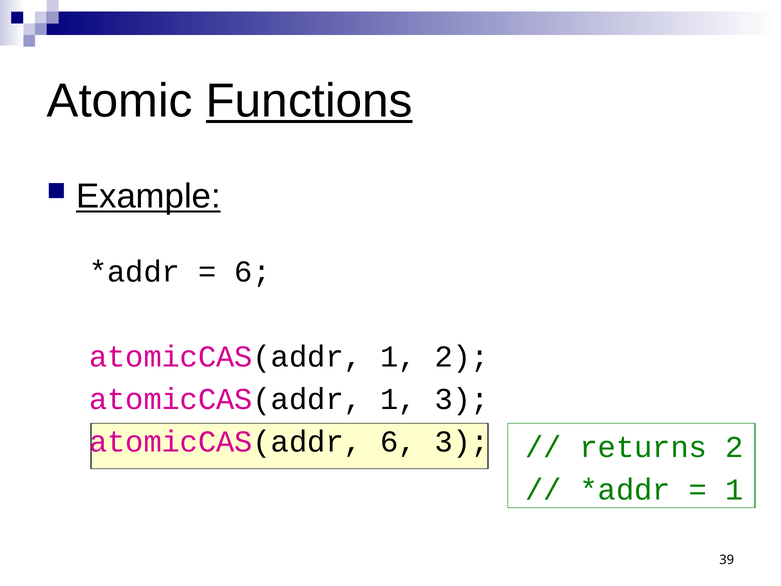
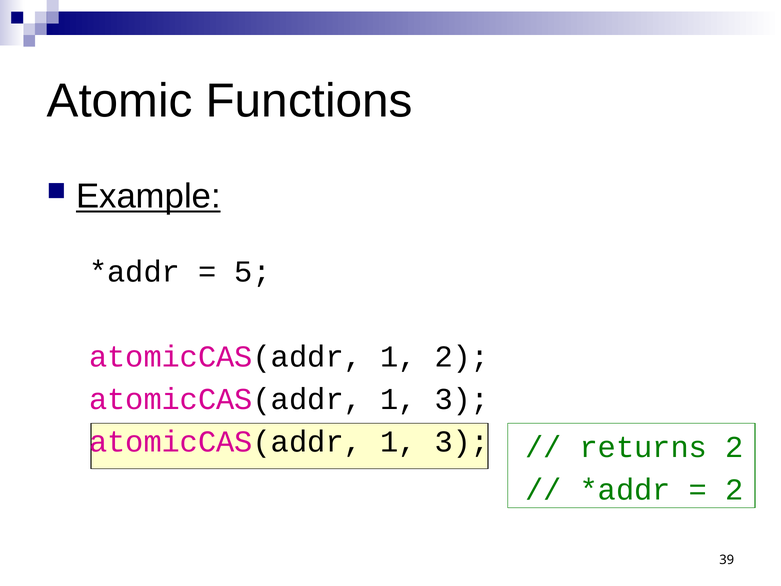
Functions underline: present -> none (309, 101)
6: 6 -> 5 (253, 272)
6: 6 -> 1 (398, 442)
1: 1 -> 2 (734, 490)
